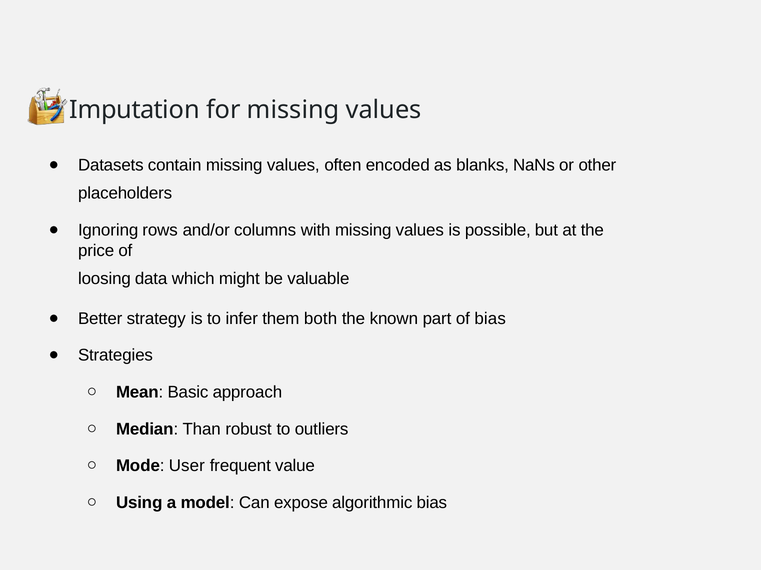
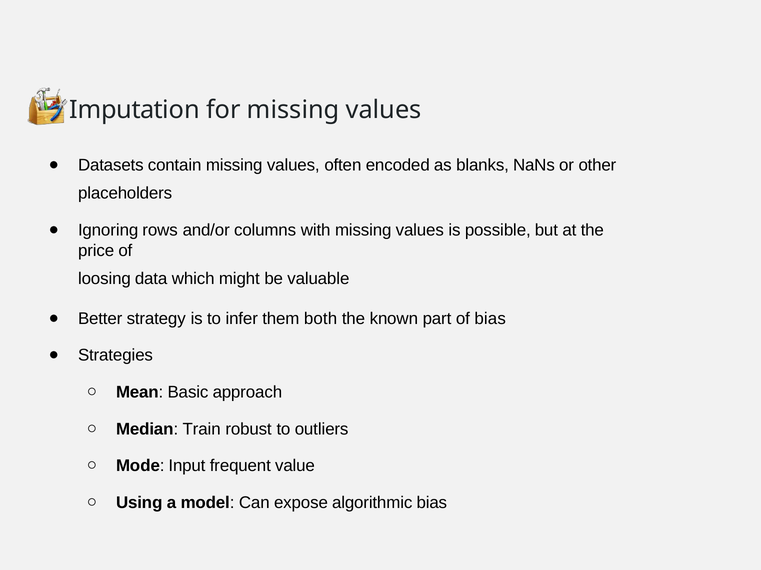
Than: Than -> Train (202, 430)
User: User -> Input (187, 466)
